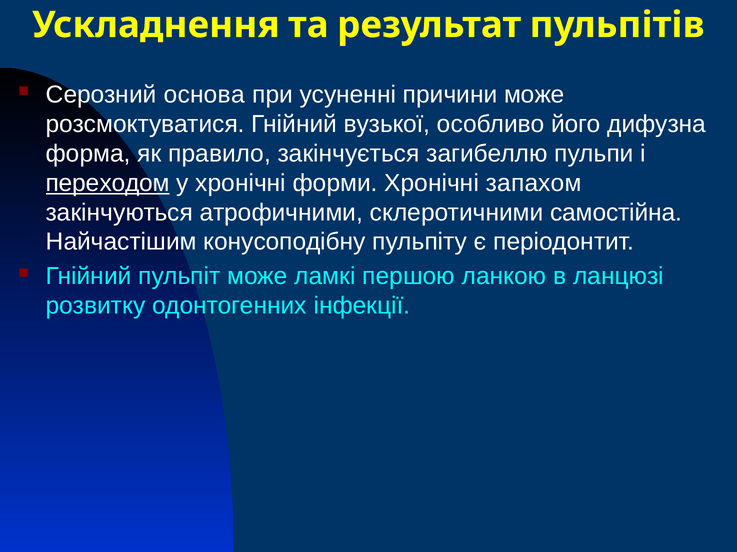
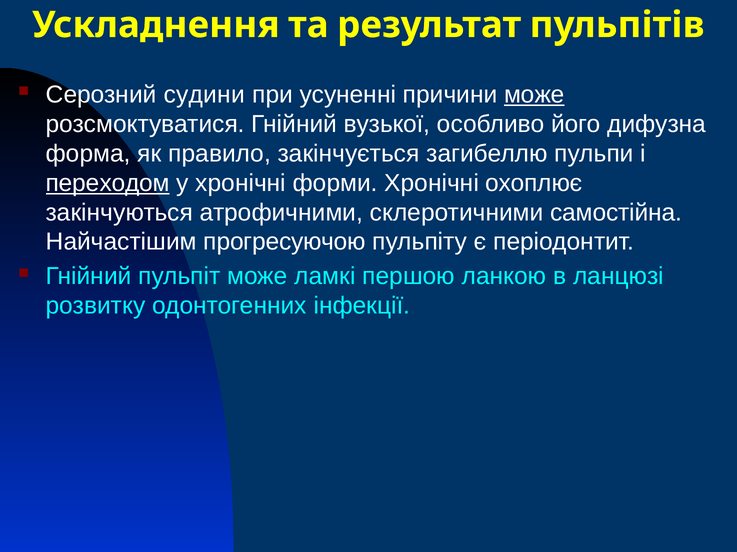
основа: основа -> судини (204, 95)
може underline: none -> present (534, 95)
запахом: запахом -> охоплює (534, 183)
конусоподібну: конусоподібну -> прогресуючою (285, 242)
